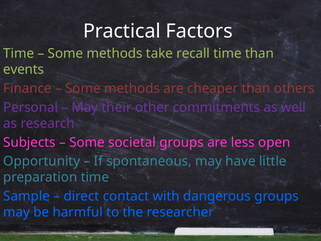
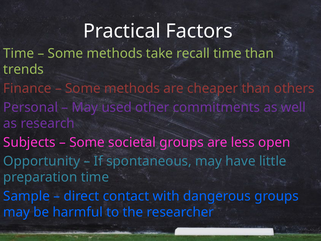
events: events -> trends (24, 69)
their: their -> used (117, 107)
